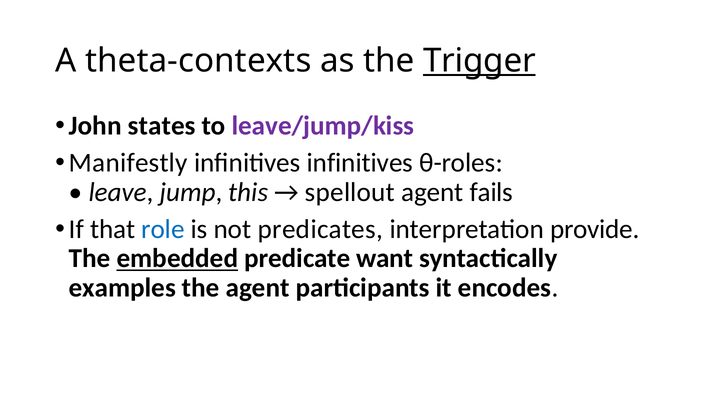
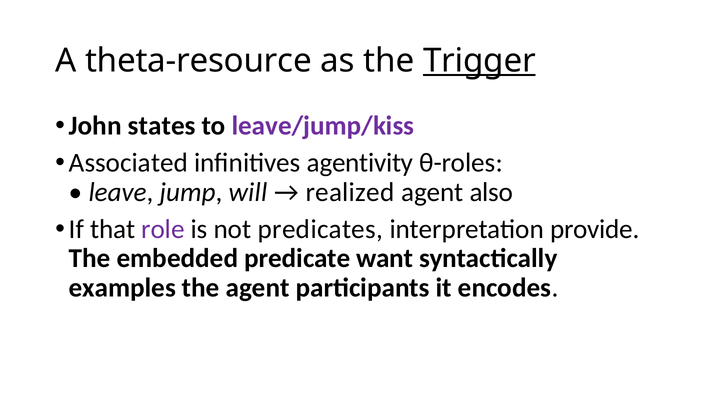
theta-contexts: theta-contexts -> theta-resource (198, 61)
Manifestly: Manifestly -> Associated (128, 163)
infinitives infinitives: infinitives -> agentivity (360, 163)
this: this -> will (248, 192)
spellout: spellout -> realized (350, 192)
fails: fails -> also (491, 192)
role colour: blue -> purple (163, 229)
embedded underline: present -> none (177, 258)
